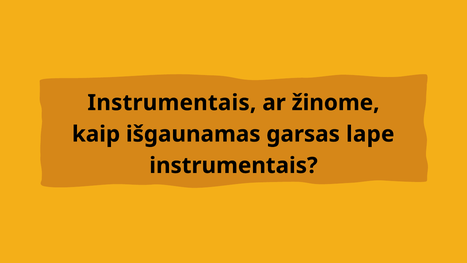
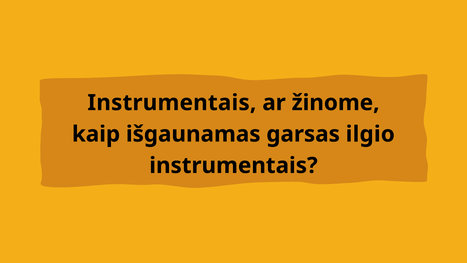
lape: lape -> ilgio (370, 134)
